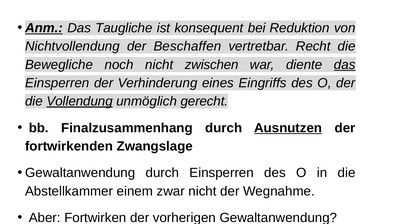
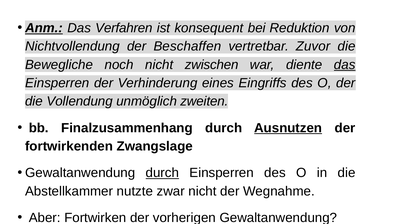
Taugliche: Taugliche -> Verfahren (124, 28)
Recht: Recht -> Zuvor (313, 46)
Vollendung underline: present -> none (80, 102)
gerecht: gerecht -> zweiten (204, 102)
durch underline: none -> present (162, 173)
einem: einem -> nutzte (135, 192)
